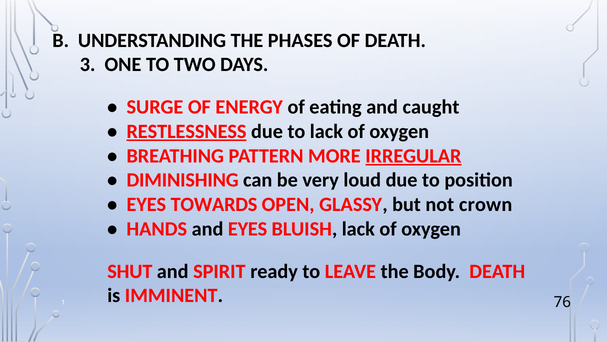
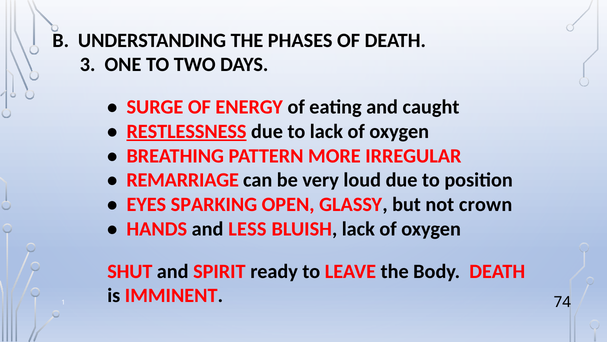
IRREGULAR underline: present -> none (413, 156)
DIMINISHING: DIMINISHING -> REMARRIAGE (183, 180)
TOWARDS: TOWARDS -> SPARKING (214, 204)
and EYES: EYES -> LESS (247, 229)
76: 76 -> 74 (562, 302)
